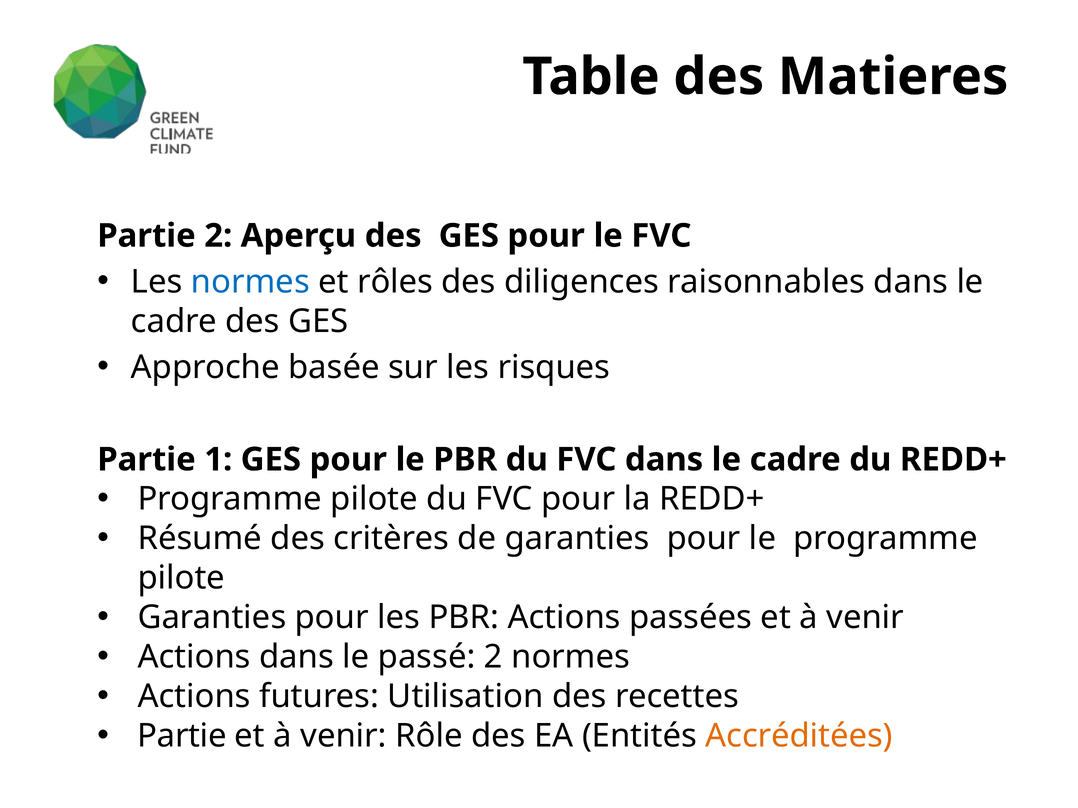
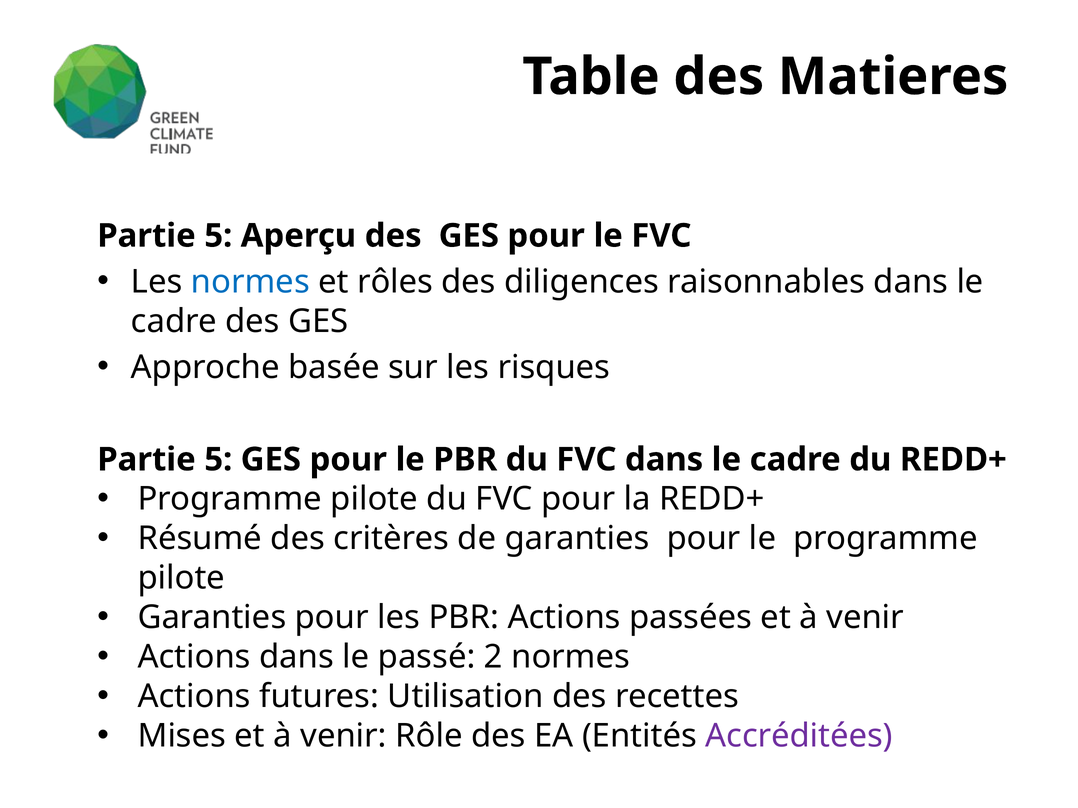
2: 2 -> 5 (218, 236)
1: 1 -> 5 (218, 460)
Partie: Partie -> Mises (182, 736)
Accréditées colour: orange -> purple (799, 736)
